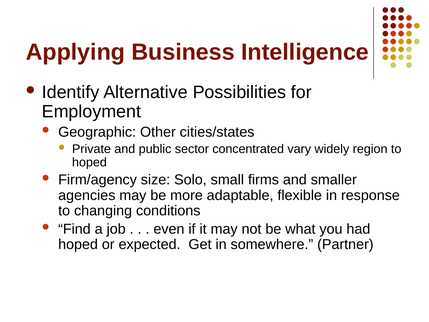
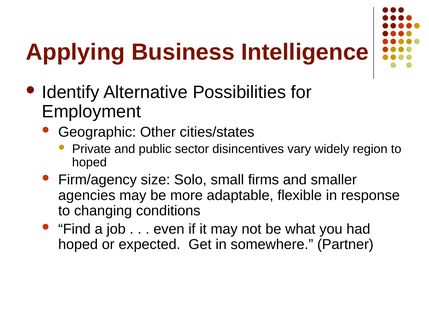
concentrated: concentrated -> disincentives (248, 149)
